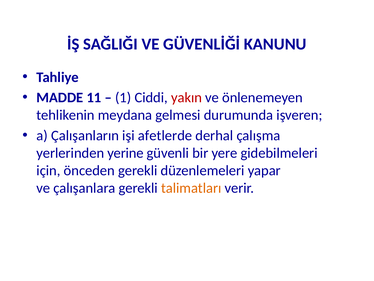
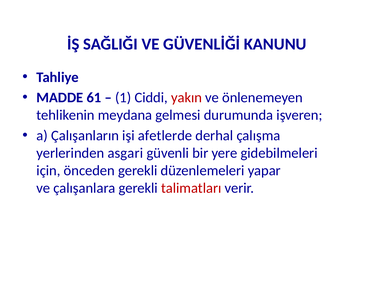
11: 11 -> 61 (94, 97)
yerine: yerine -> asgari (125, 153)
talimatları colour: orange -> red (191, 188)
